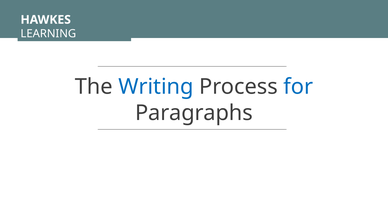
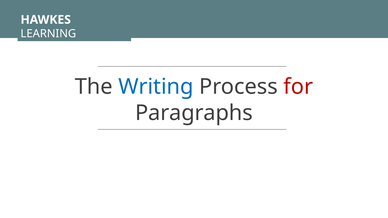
for colour: blue -> red (298, 87)
